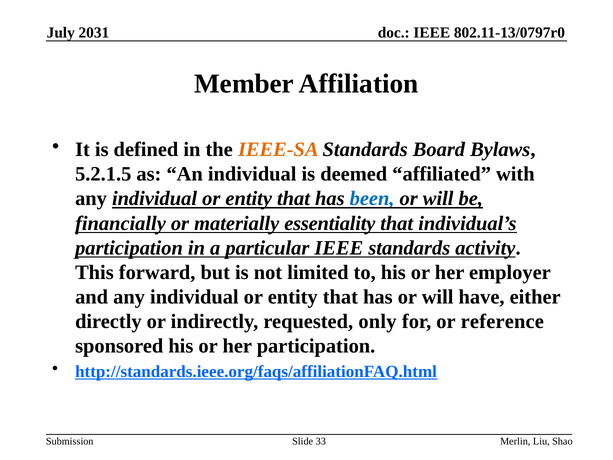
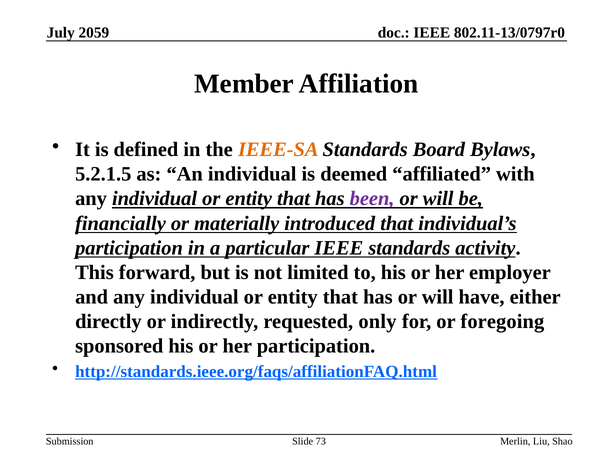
2031: 2031 -> 2059 (94, 33)
been colour: blue -> purple (372, 199)
essentiality: essentiality -> introduced (330, 223)
reference: reference -> foregoing (502, 321)
33: 33 -> 73 (321, 441)
